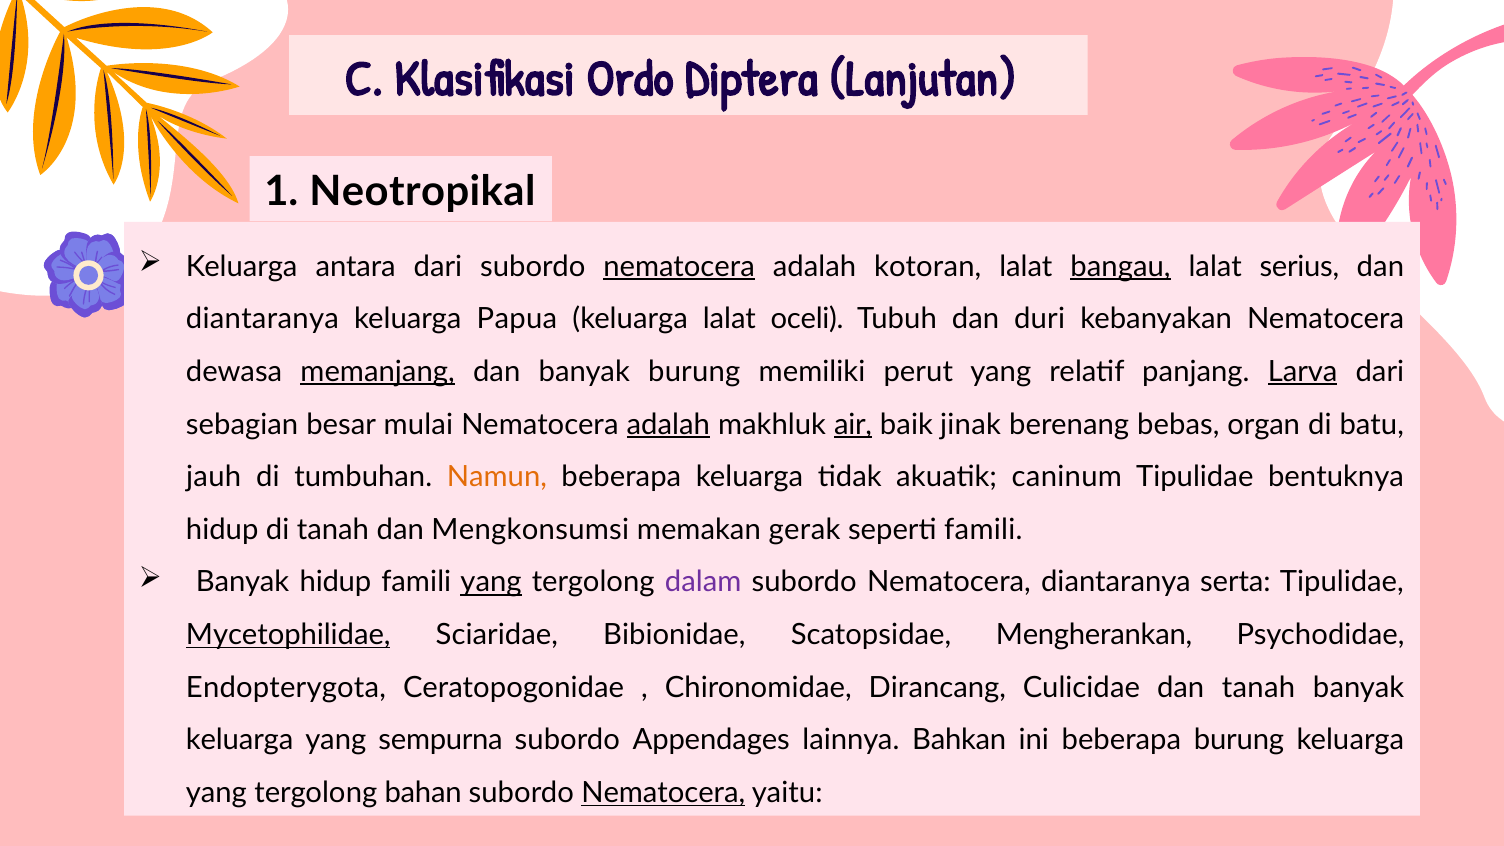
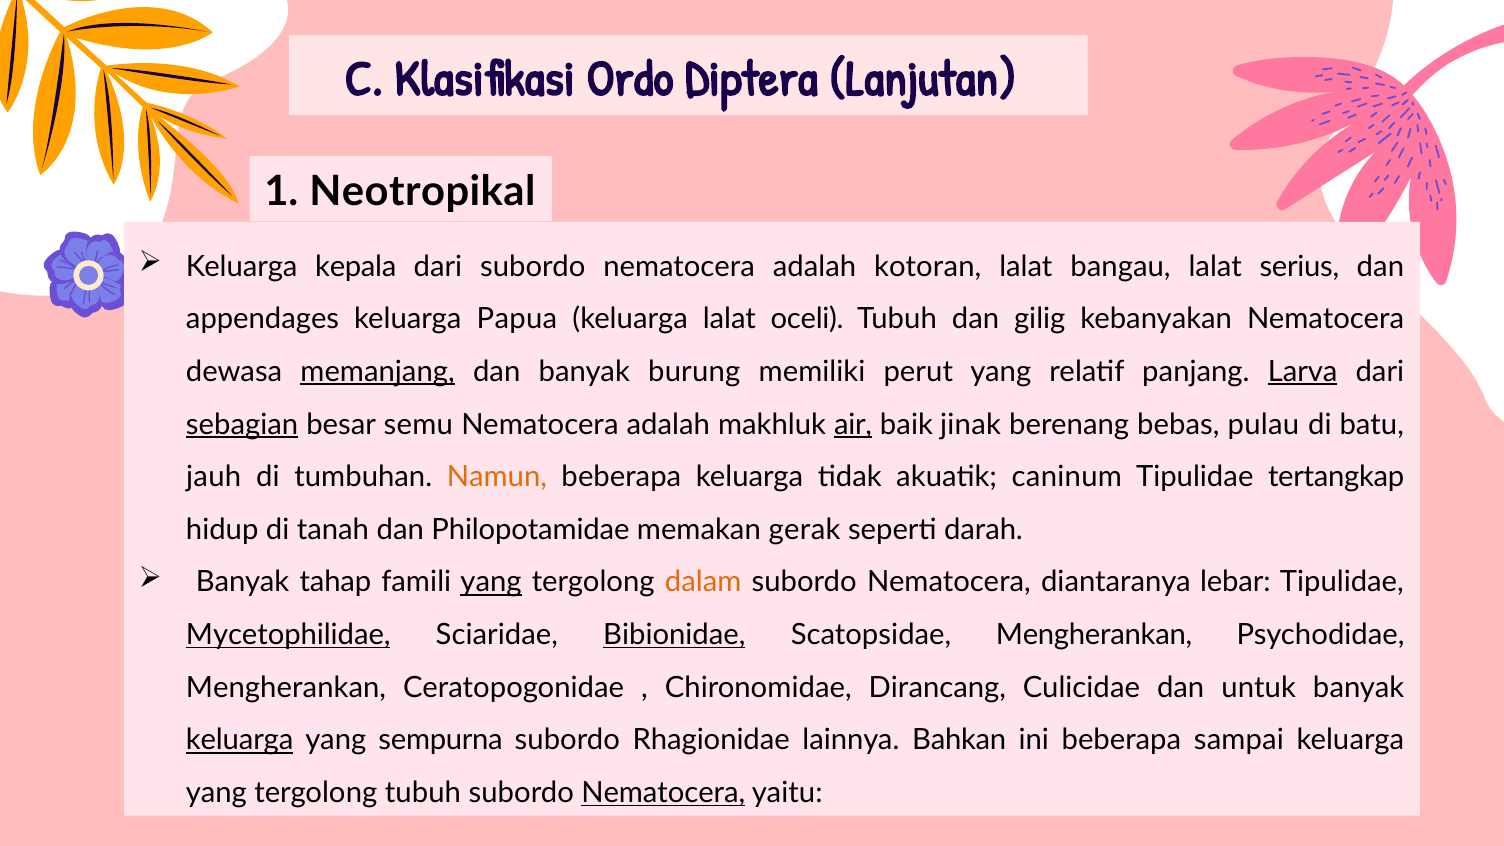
antara: antara -> kepala (356, 266)
nematocera underline: present -> none (679, 266)
bangau underline: present -> none (1121, 266)
diantaranya: diantaranya -> appendages (263, 319)
duri: duri -> gilig (1040, 319)
sebagian underline: none -> present (242, 424)
mulai: mulai -> semu (418, 424)
adalah underline: present -> none (668, 424)
organ: organ -> pulau (1263, 424)
bentuknya: bentuknya -> tertangkap (1336, 477)
Mengkonsumsi: Mengkonsumsi -> Philopotamidae (530, 530)
seperti famili: famili -> darah (984, 530)
Banyak hidup: hidup -> tahap (335, 582)
dalam colour: purple -> orange (703, 582)
serta: serta -> lebar (1235, 582)
Bibionidae underline: none -> present (674, 635)
Endopterygota: Endopterygota -> Mengherankan (286, 688)
dan tanah: tanah -> untuk (1259, 688)
keluarga underline: none -> present (240, 740)
Appendages: Appendages -> Rhagionidae (711, 740)
beberapa burung: burung -> sampai (1239, 740)
tergolong bahan: bahan -> tubuh (423, 793)
